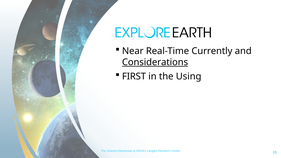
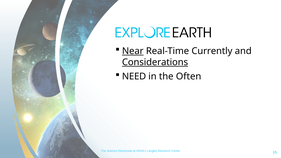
Near underline: none -> present (133, 51)
FIRST: FIRST -> NEED (134, 76)
Using: Using -> Often (189, 76)
